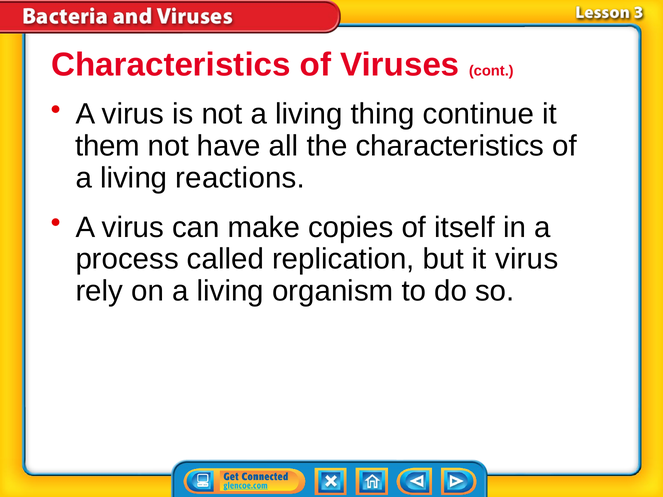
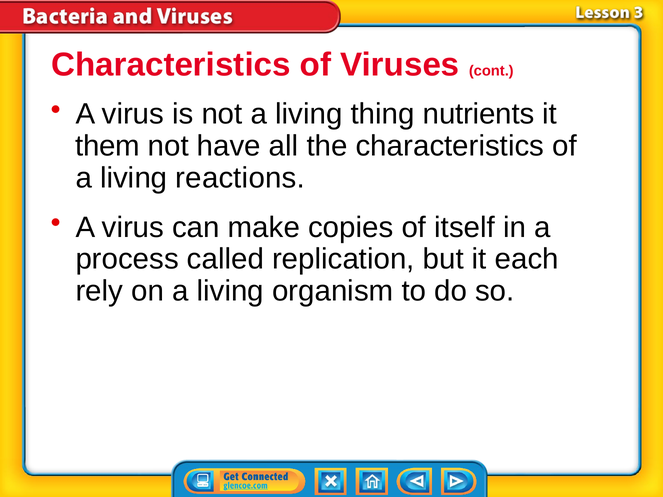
continue: continue -> nutrients (479, 114)
it virus: virus -> each (527, 259)
